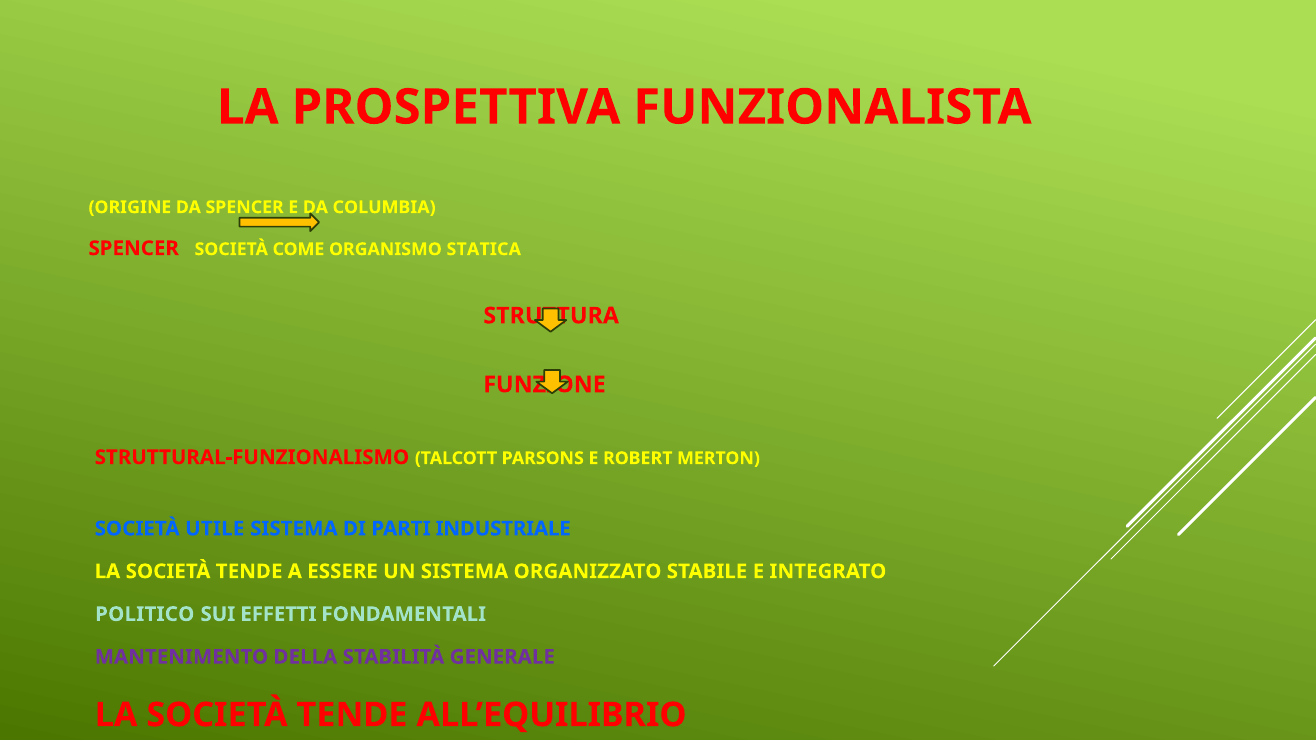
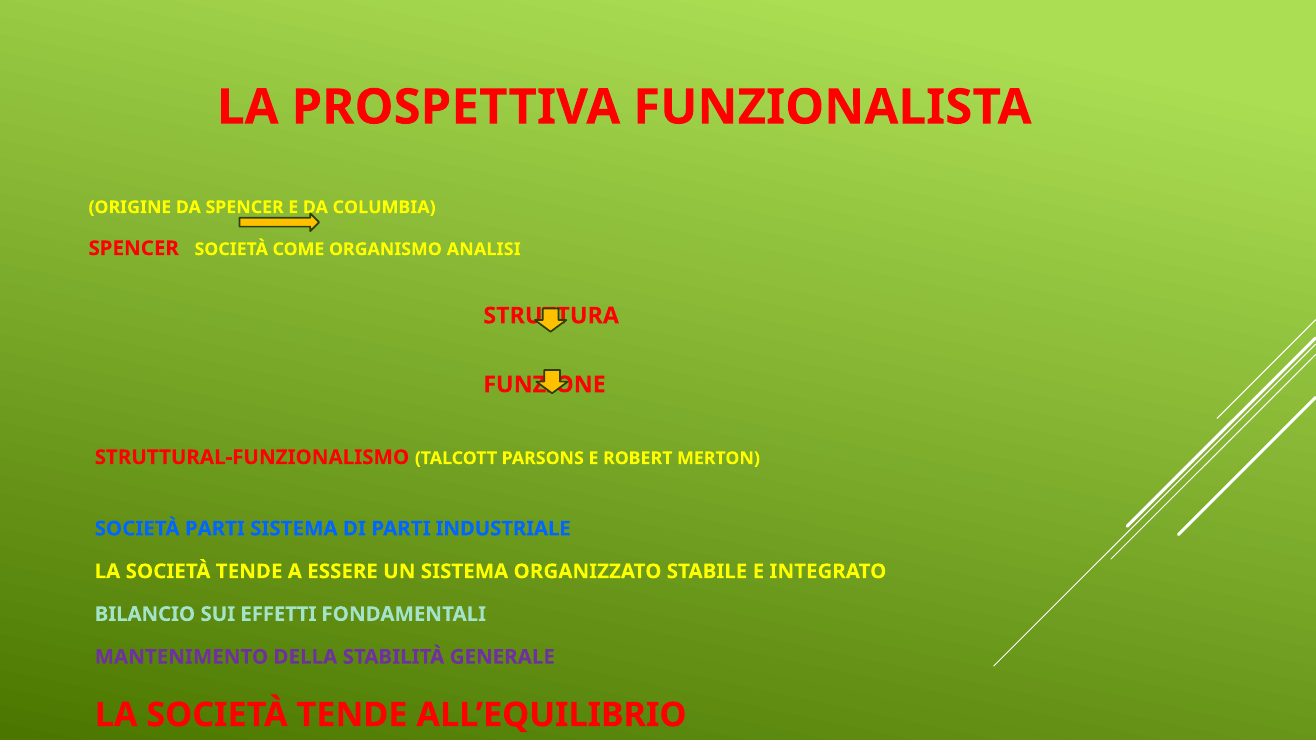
STATICA: STATICA -> ANALISI (484, 249)
SOCIETÀ UTILE: UTILE -> PARTI (215, 529)
POLITICO: POLITICO -> BILANCIO (145, 614)
